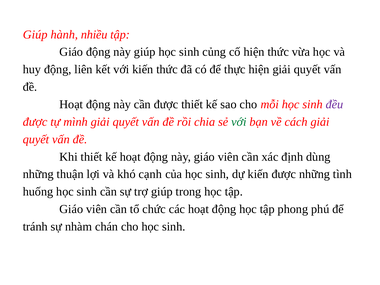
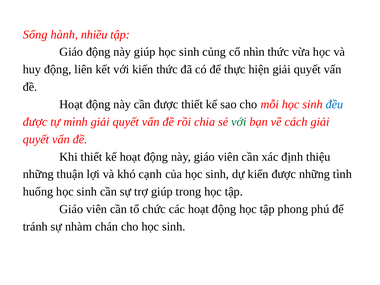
Giúp: Giúp -> Sống (35, 35)
cố hiện: hiện -> nhìn (254, 52)
đều colour: purple -> blue (334, 104)
dùng: dùng -> thiệu (318, 157)
